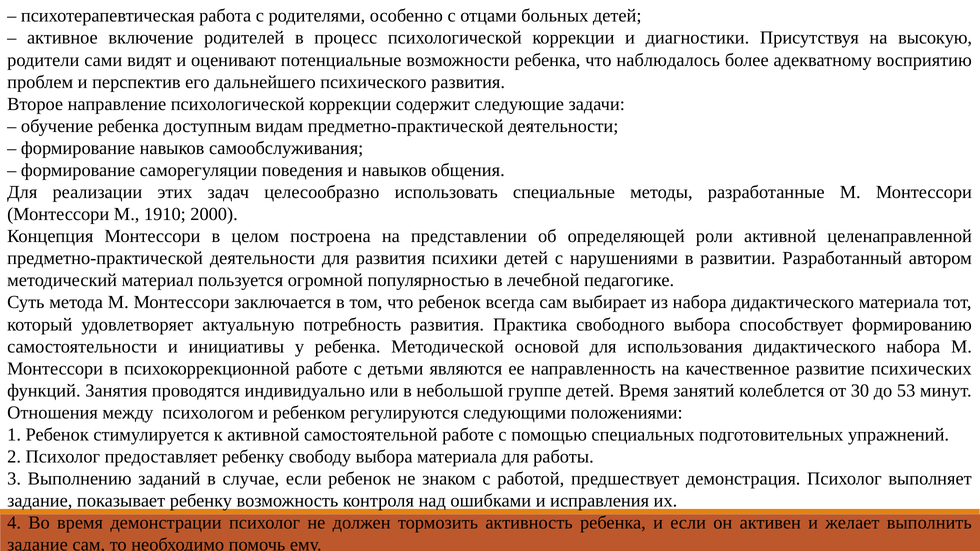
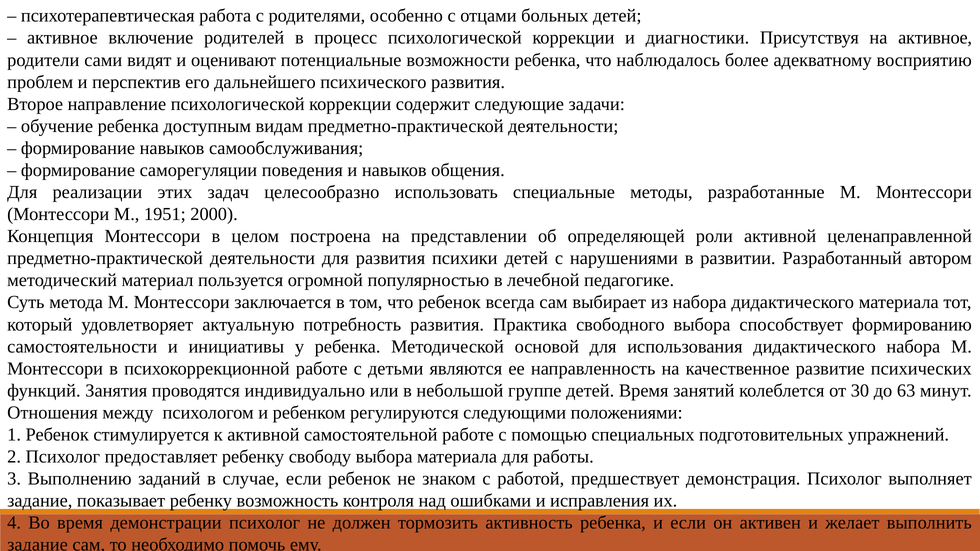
на высокую: высокую -> активное (935, 38)
1910: 1910 -> 1951 (165, 214)
53: 53 -> 63 (906, 391)
